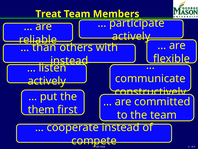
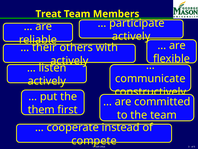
than: than -> their (44, 47)
instead: instead -> actively (69, 61)
